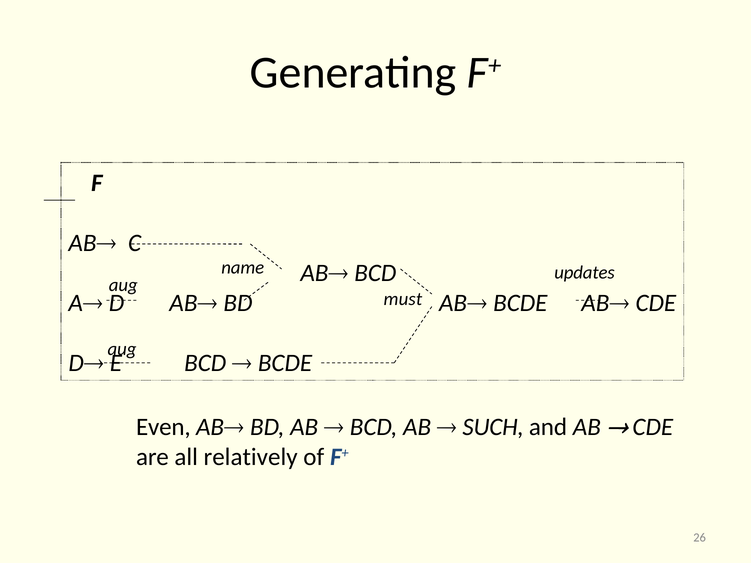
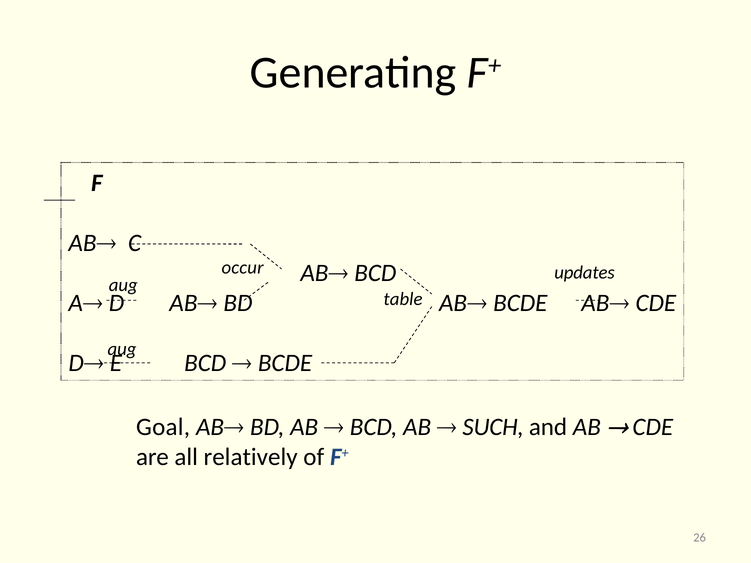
name: name -> occur (243, 268)
must: must -> table (403, 299)
Even: Even -> Goal (163, 427)
